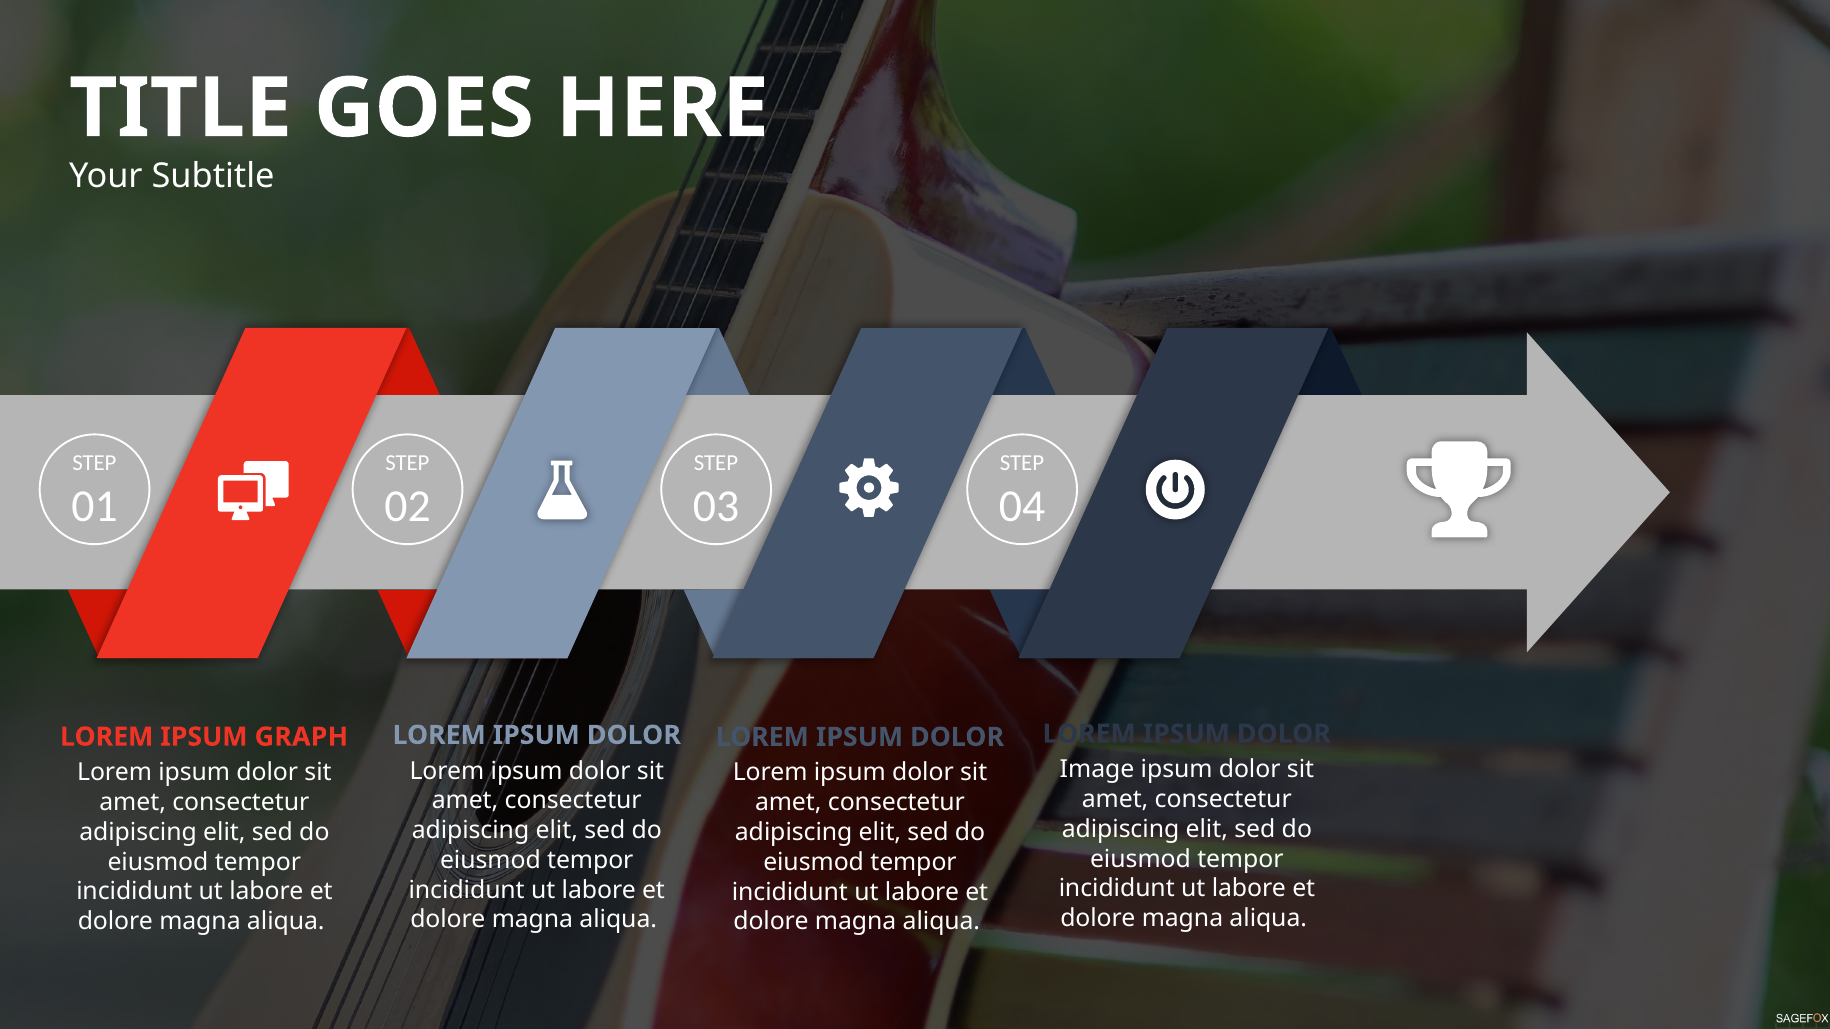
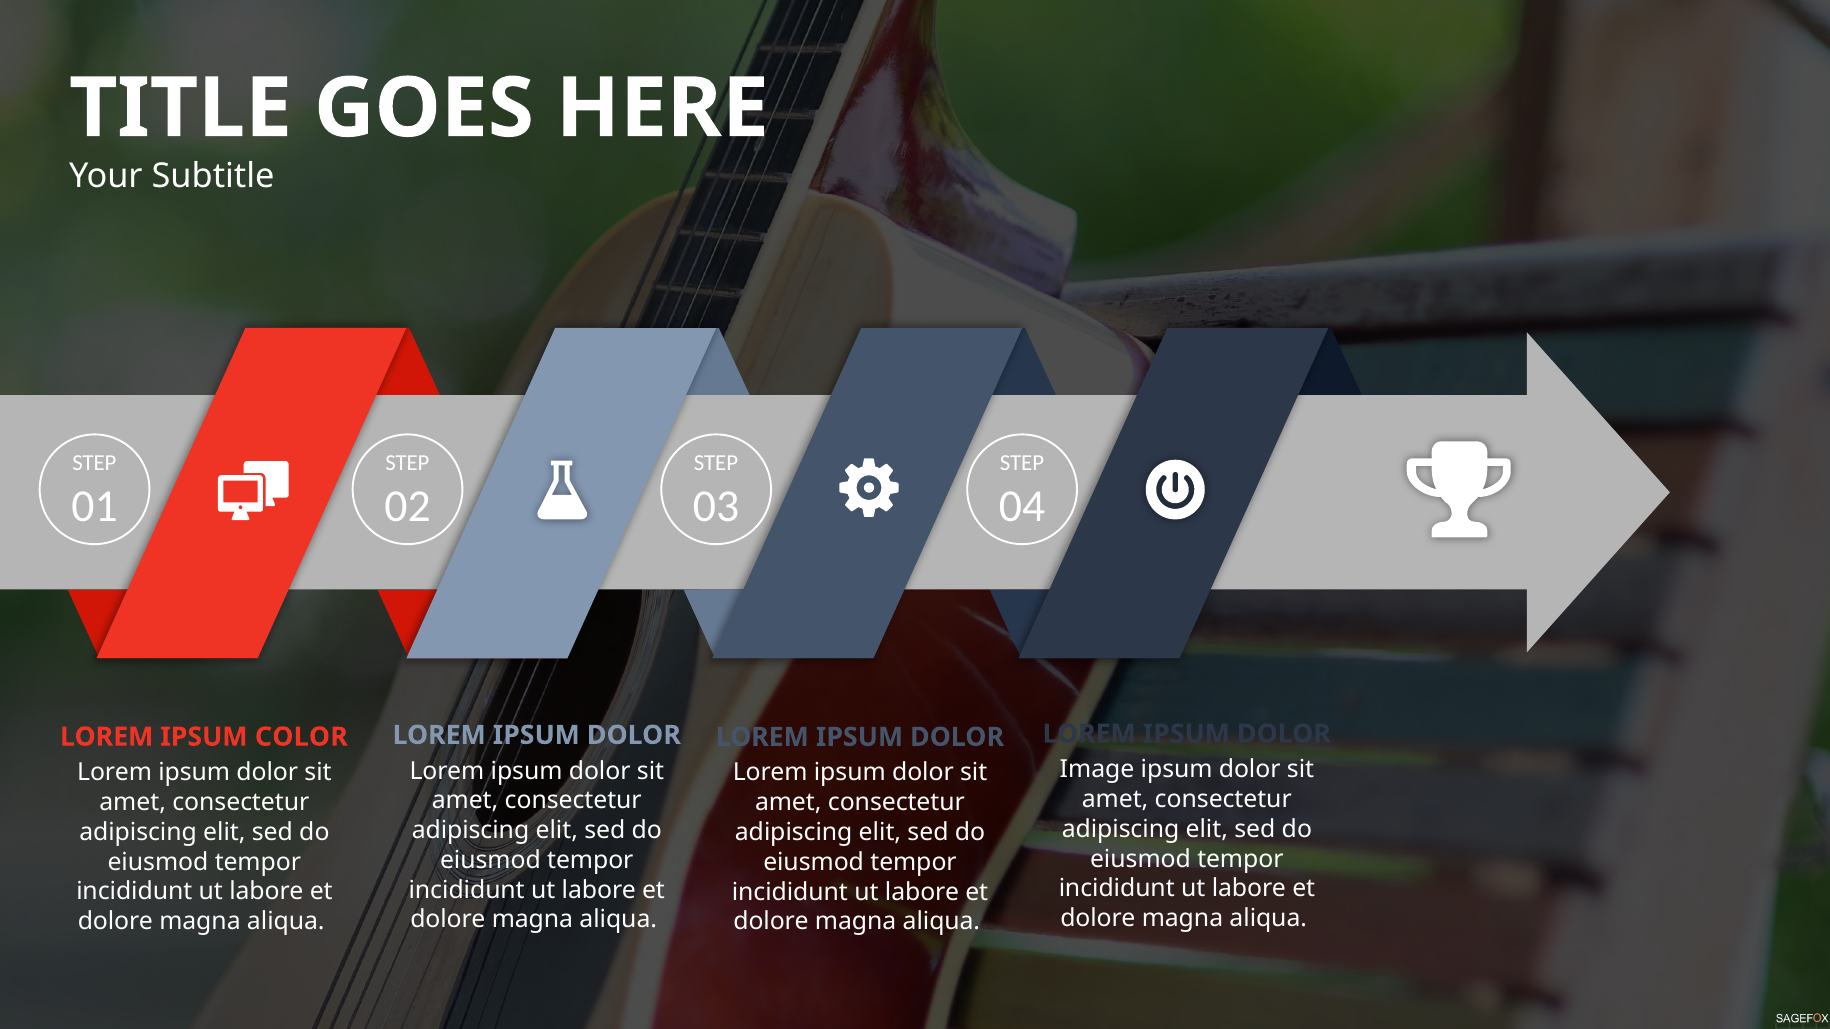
GRAPH: GRAPH -> COLOR (301, 737)
